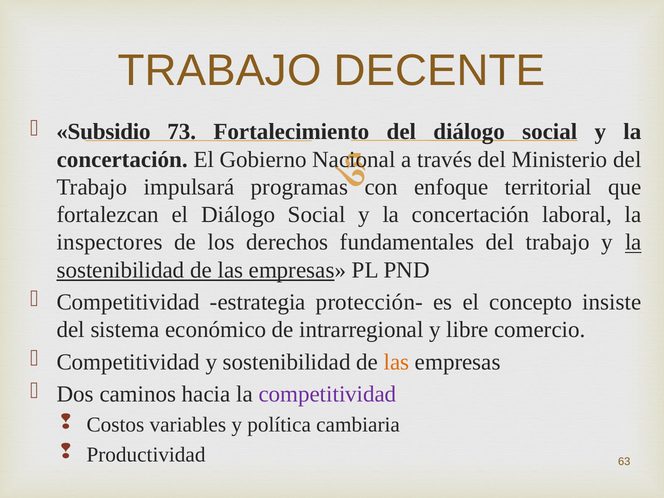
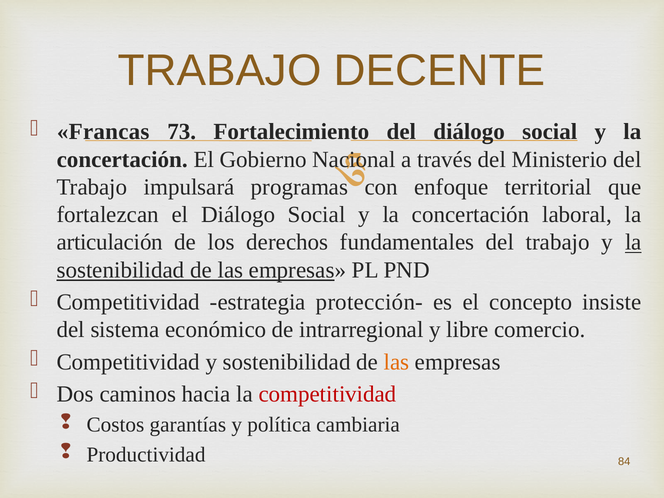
Subsidio: Subsidio -> Francas (103, 132)
inspectores: inspectores -> articulación (110, 242)
competitividad colour: purple -> red (328, 394)
variables: variables -> garantías (188, 425)
63: 63 -> 84 (624, 461)
